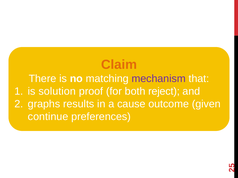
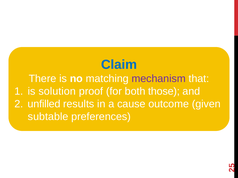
Claim colour: orange -> blue (119, 65)
reject: reject -> those (164, 92)
graphs: graphs -> unfilled (44, 104)
continue: continue -> subtable (48, 117)
